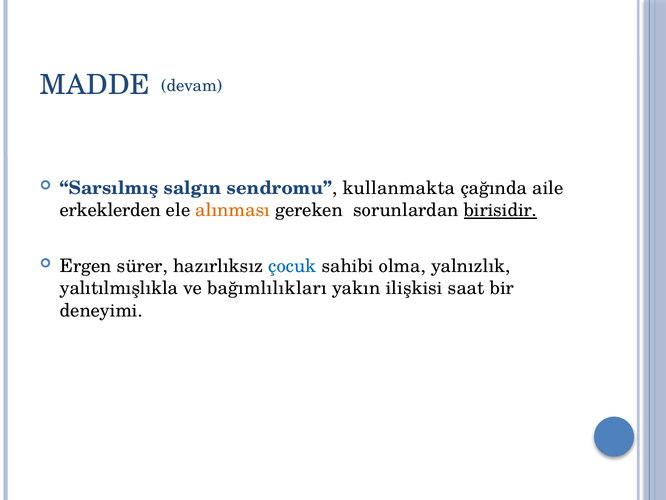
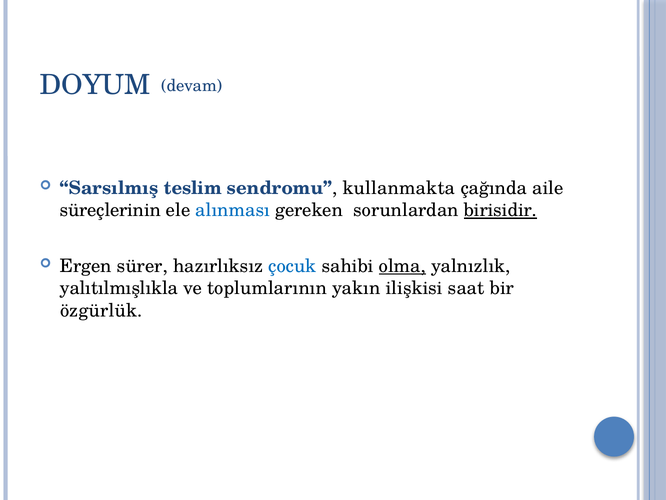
MADDE: MADDE -> DOYUM (95, 85)
salgın: salgın -> teslim (193, 188)
erkeklerden: erkeklerden -> süreçlerinin (110, 210)
alınması colour: orange -> blue (233, 210)
olma underline: none -> present (402, 266)
bağımlılıkları: bağımlılıkları -> toplumlarının (267, 288)
deneyimi: deneyimi -> özgürlük (101, 310)
